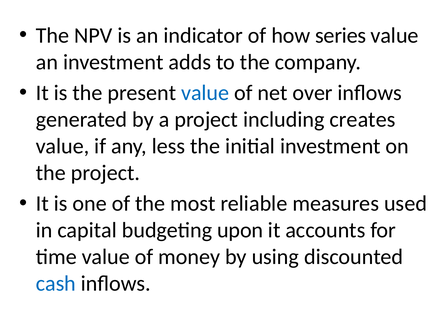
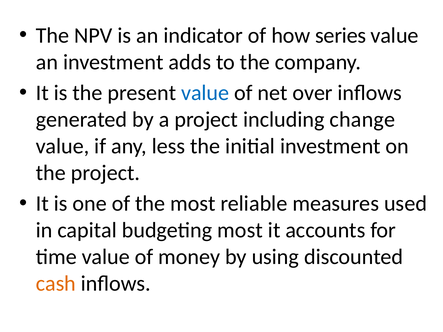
creates: creates -> change (362, 120)
budgeting upon: upon -> most (240, 230)
cash colour: blue -> orange (56, 284)
